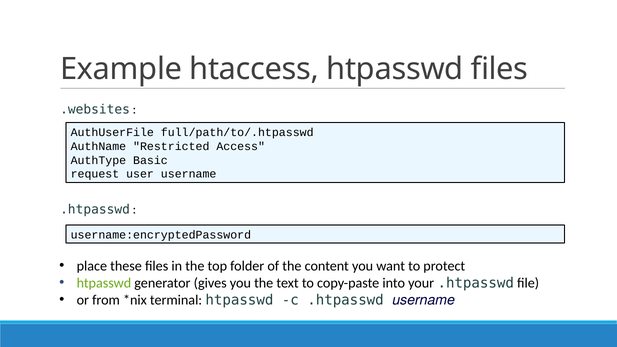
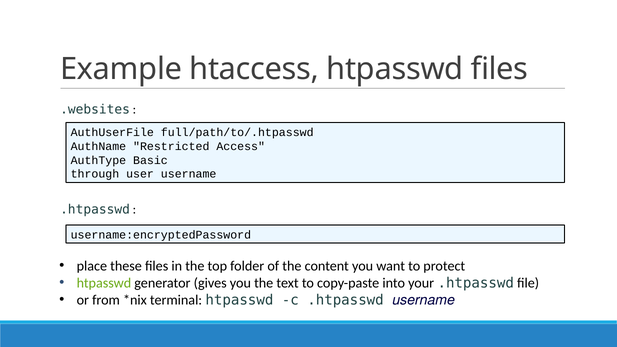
request: request -> through (95, 174)
